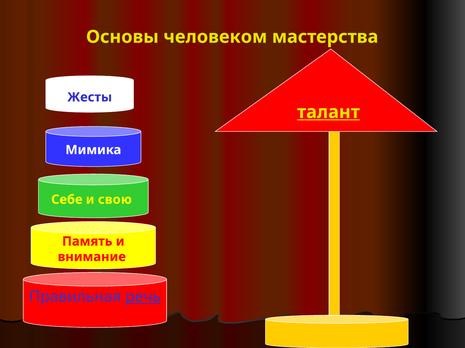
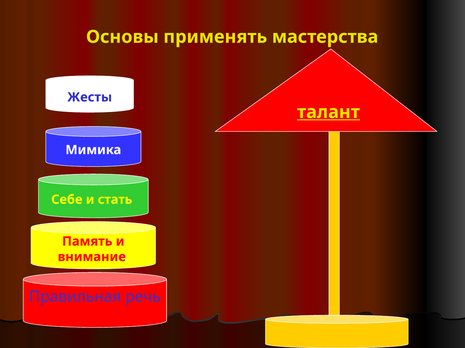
человеком: человеком -> применять (215, 37)
свою: свою -> стать (115, 200)
речь underline: present -> none (143, 297)
